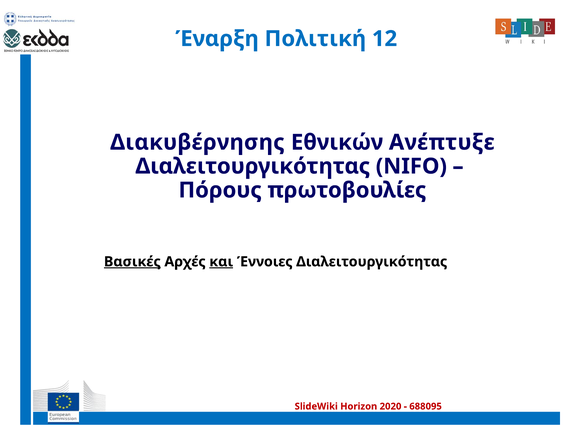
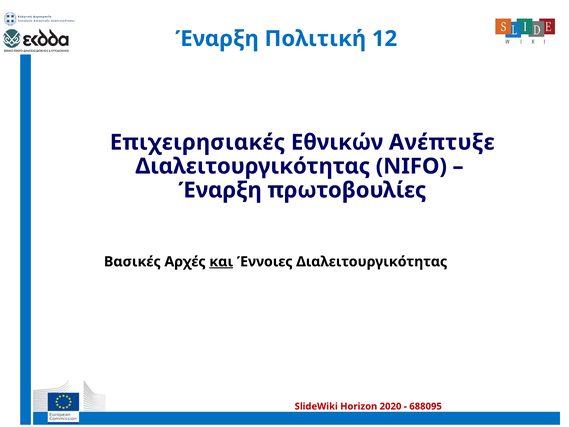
Διακυβέρνησης: Διακυβέρνησης -> Επιχειρησιακές (197, 142)
Πόρους: Πόρους -> Έναρξη (220, 190)
Βασικές underline: present -> none (132, 262)
